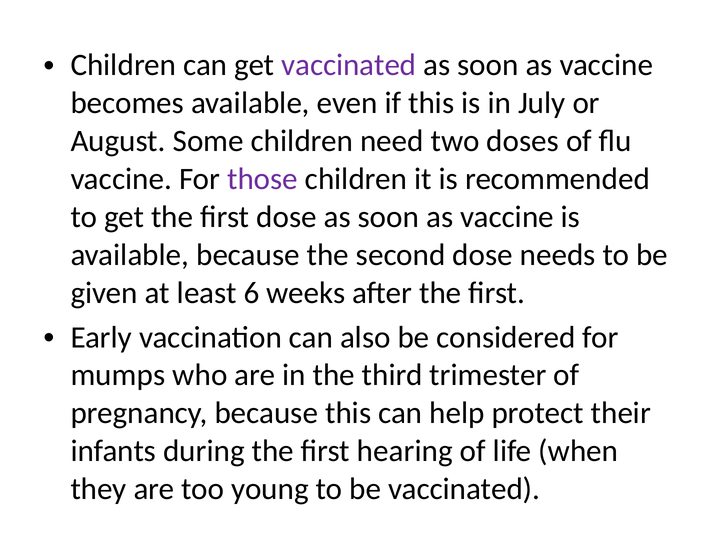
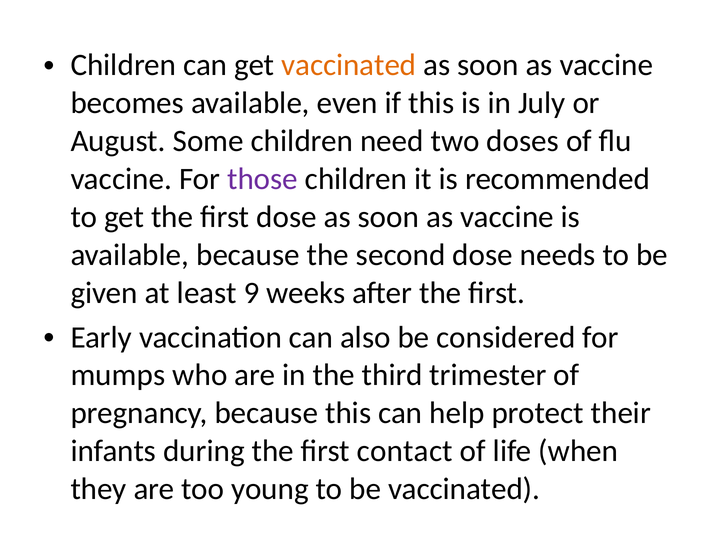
vaccinated colour: purple -> orange (349, 65)
6: 6 -> 9 (251, 293)
hearing: hearing -> contact (405, 451)
